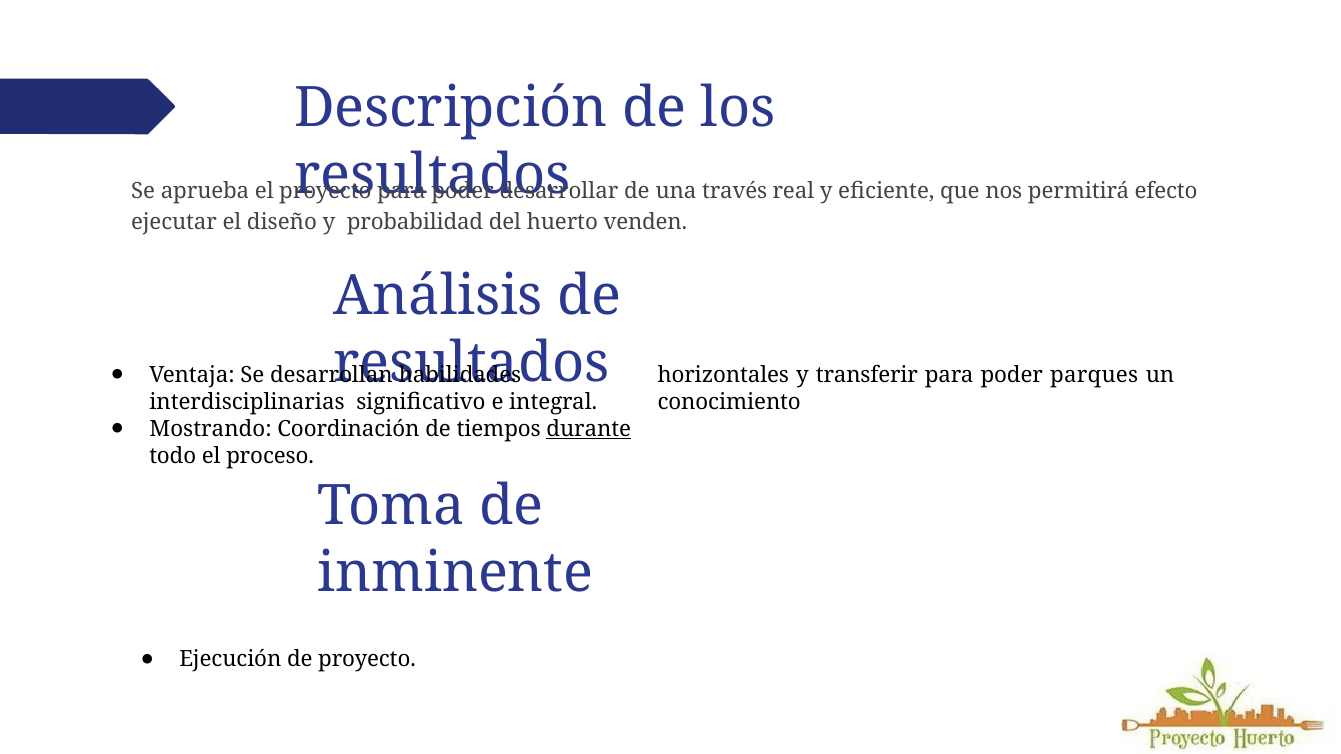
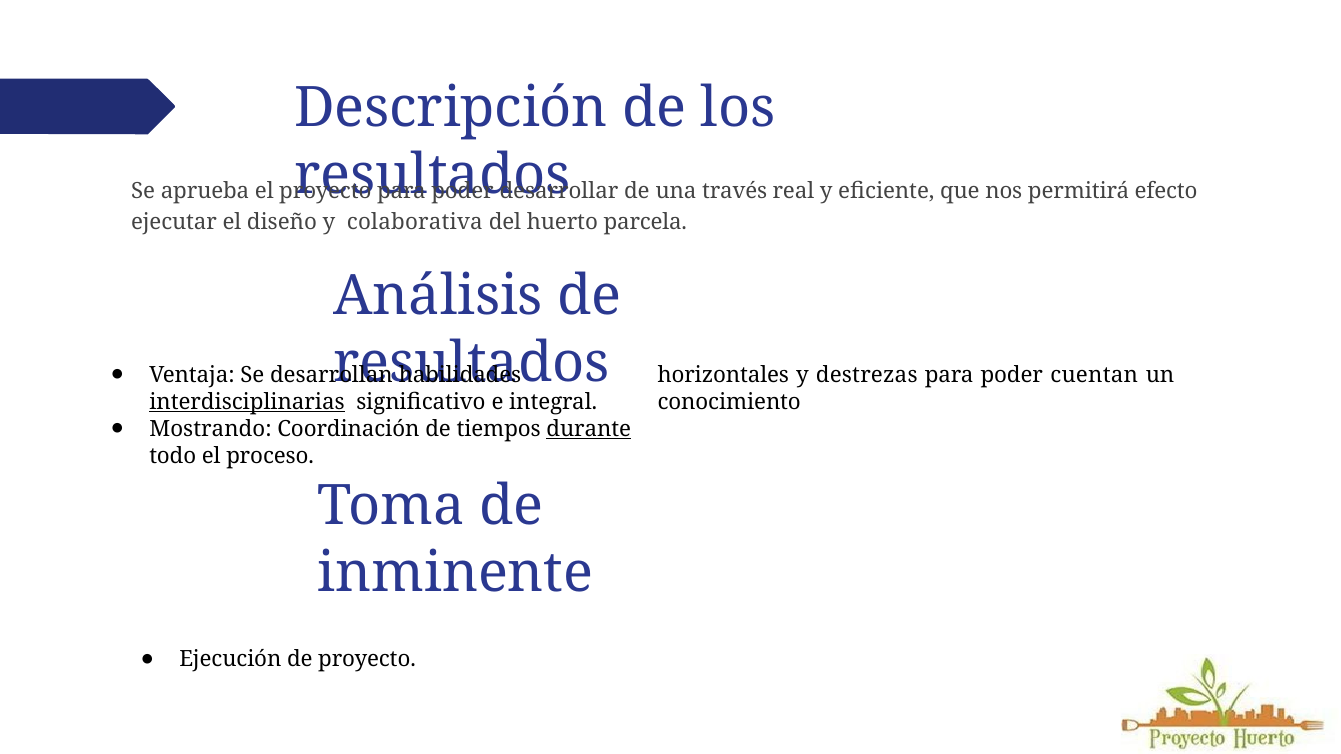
probabilidad: probabilidad -> colaborativa (415, 222)
venden: venden -> parcela (645, 222)
transferir: transferir -> destrezas (867, 375)
parques: parques -> cuentan (1094, 375)
interdisciplinarias underline: none -> present (247, 402)
